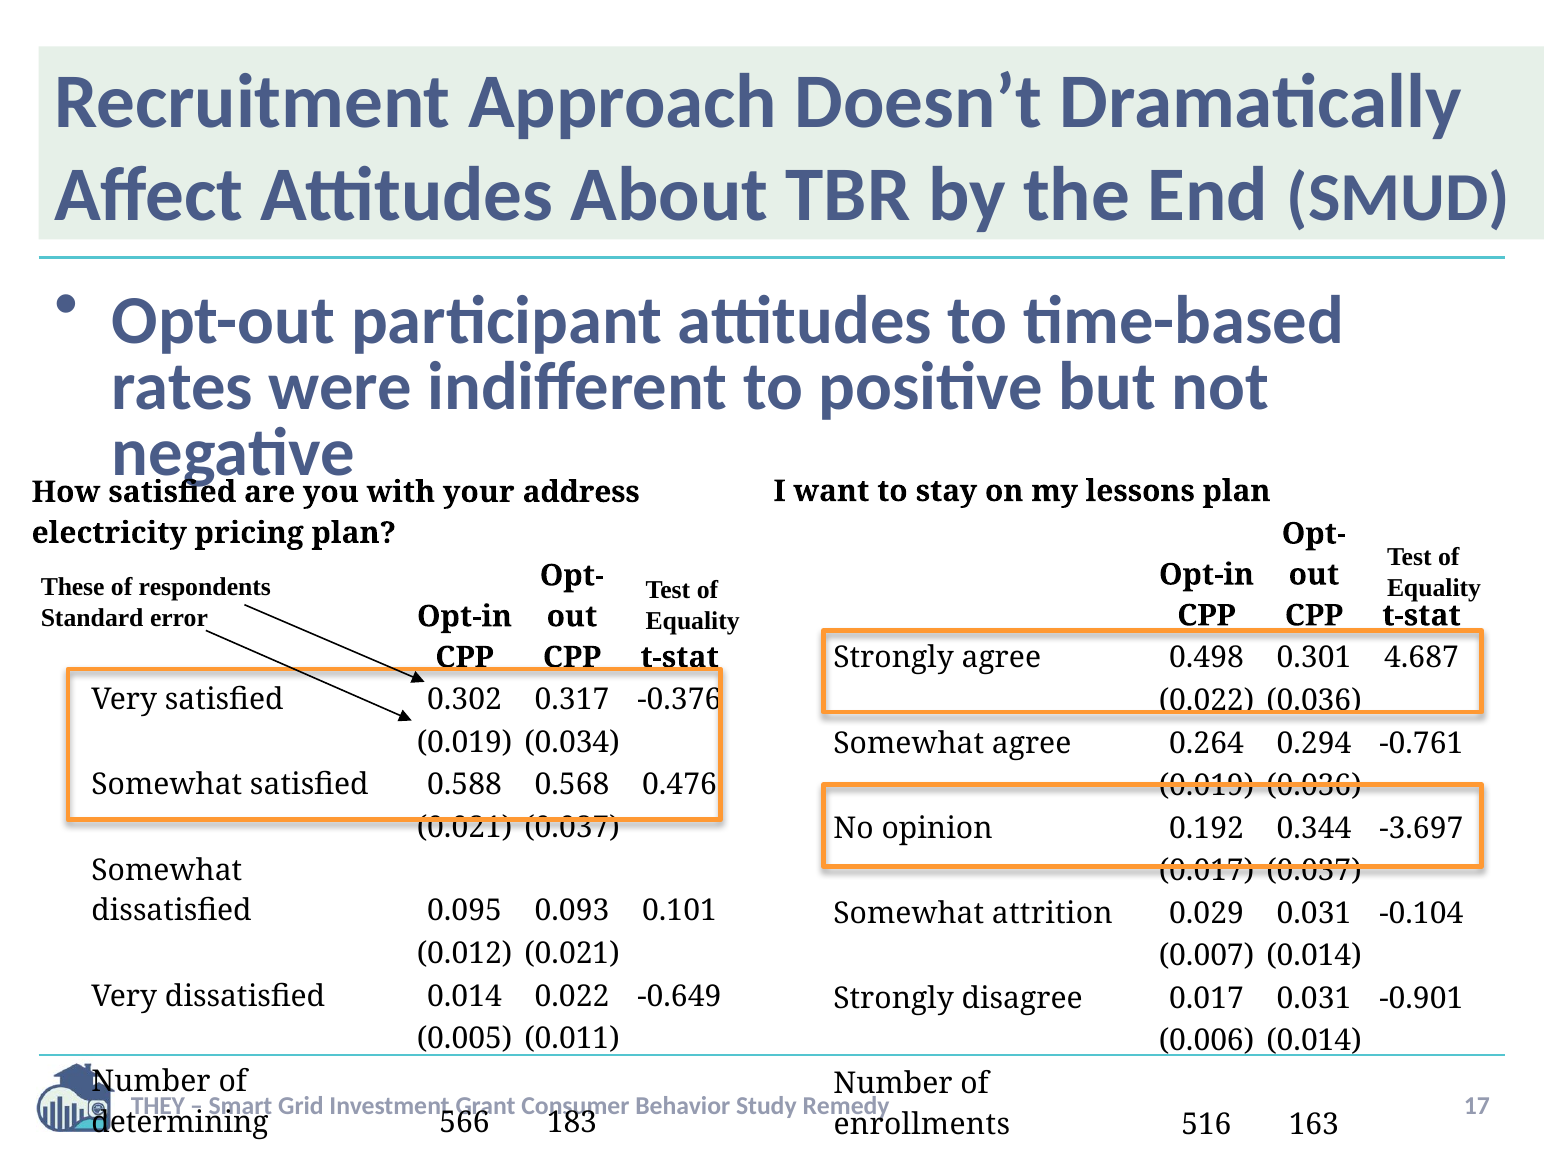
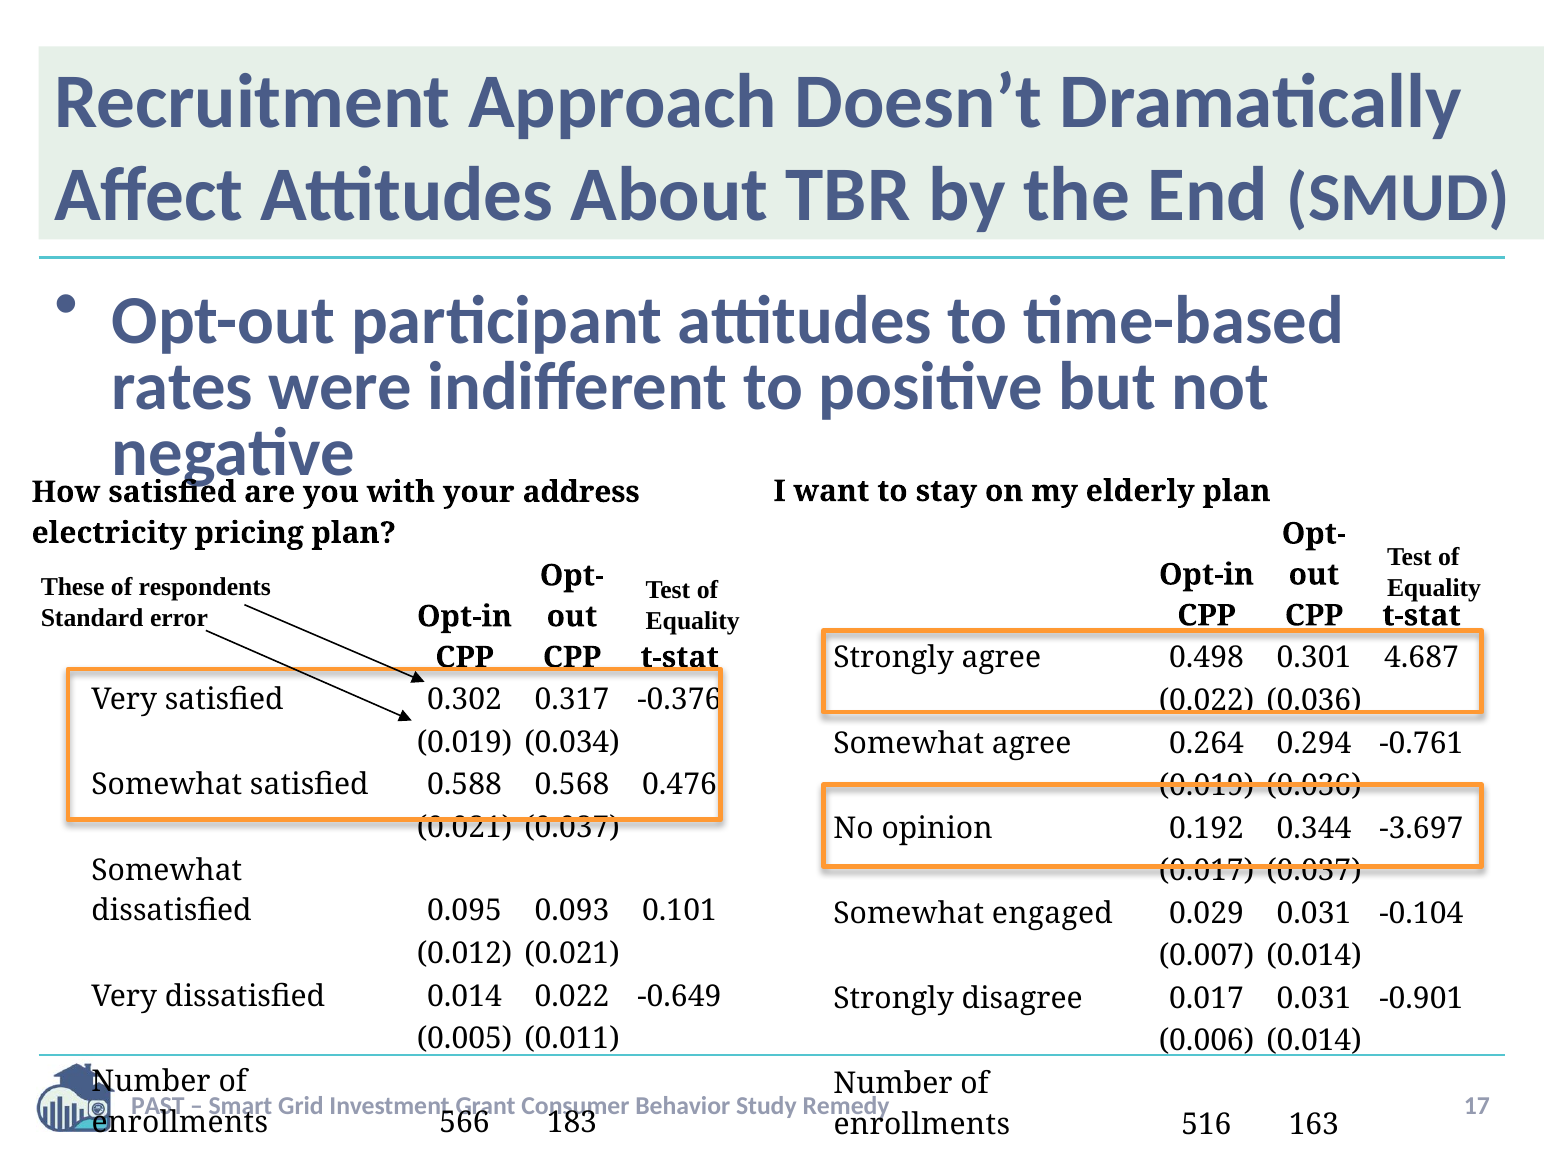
lessons: lessons -> elderly (1140, 491)
attrition: attrition -> engaged (1052, 913)
THEY: THEY -> PAST (158, 1106)
determining: determining -> enrollments (180, 1122)
